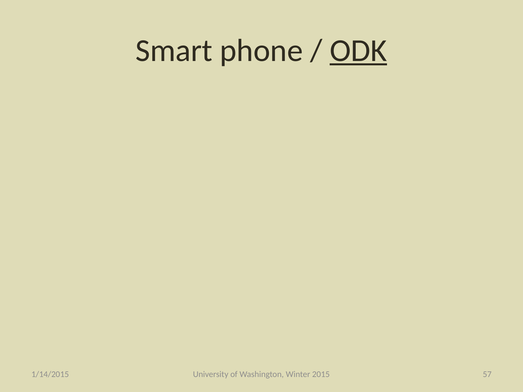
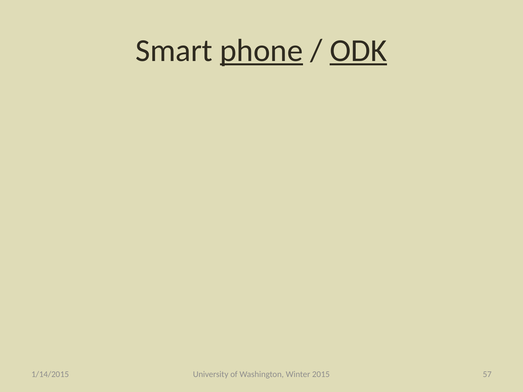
phone underline: none -> present (261, 51)
